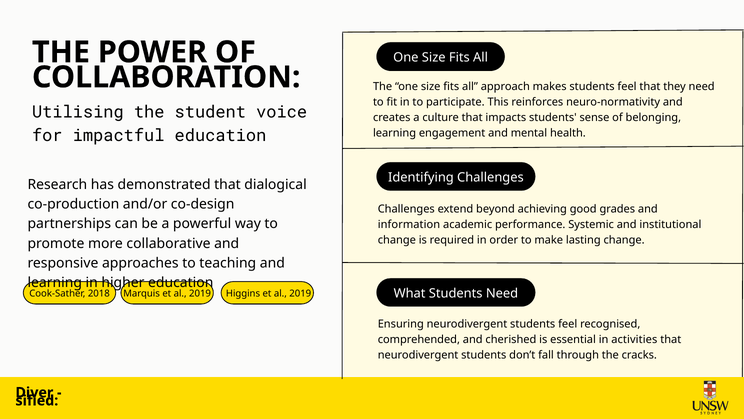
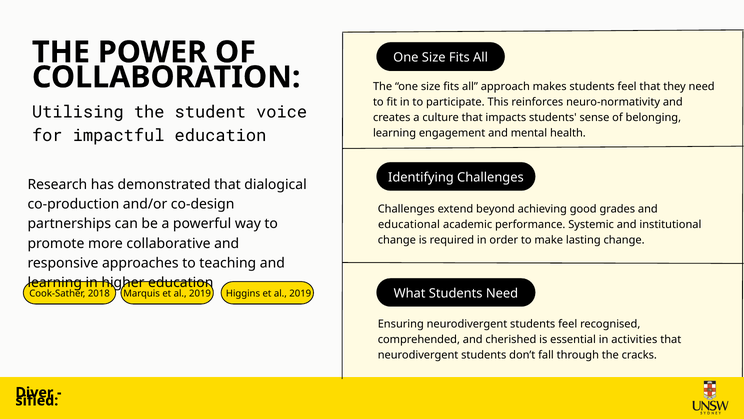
information: information -> educational (409, 224)
